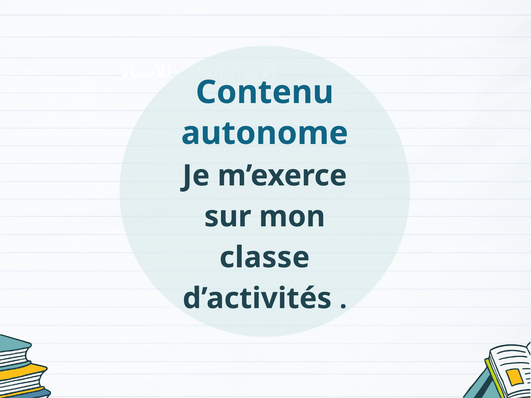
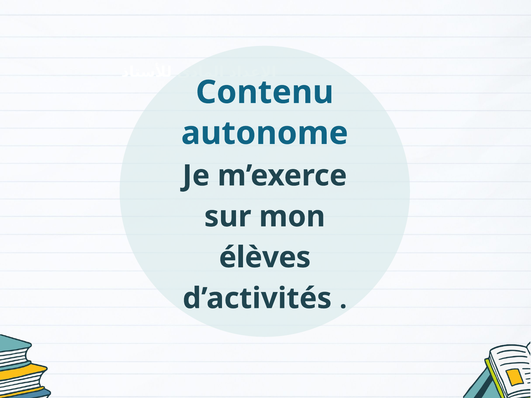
classe: classe -> élèves (265, 258)
